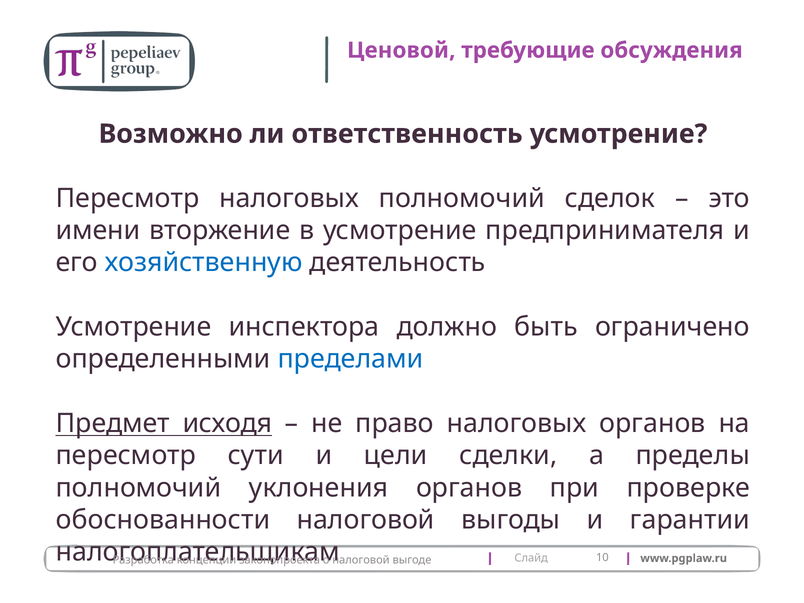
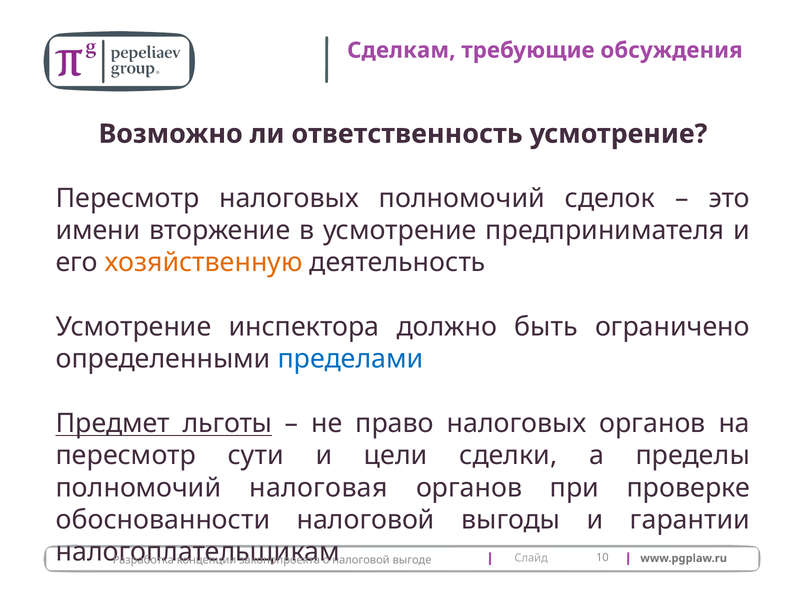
Ценовой: Ценовой -> Сделкам (401, 50)
хозяйственную colour: blue -> orange (204, 263)
исходя: исходя -> льготы (228, 423)
уклонения: уклонения -> налоговая (318, 488)
